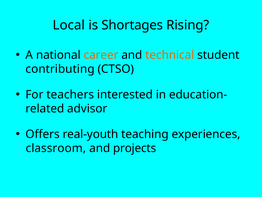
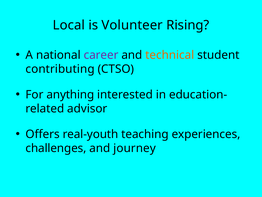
Shortages: Shortages -> Volunteer (132, 25)
career colour: orange -> purple (101, 55)
teachers: teachers -> anything (70, 94)
classroom: classroom -> challenges (56, 148)
projects: projects -> journey (135, 148)
